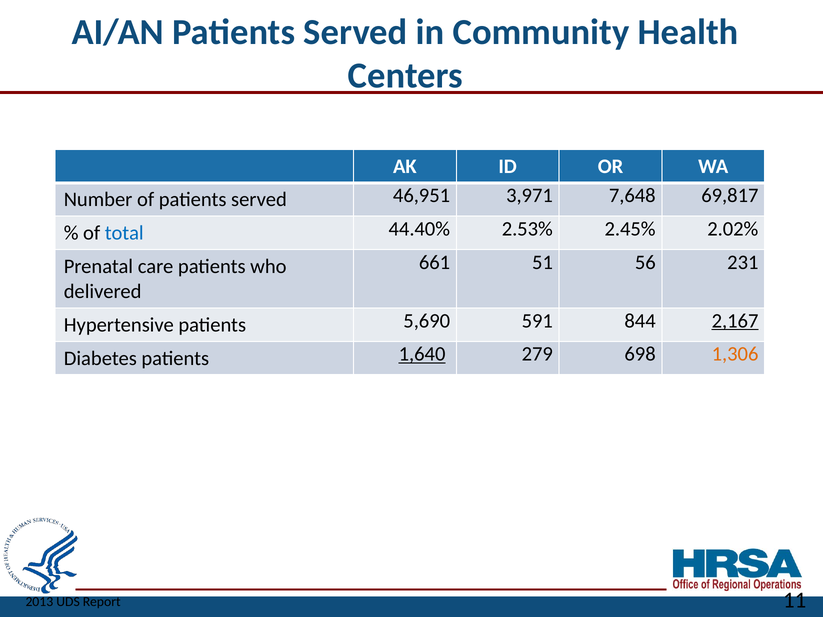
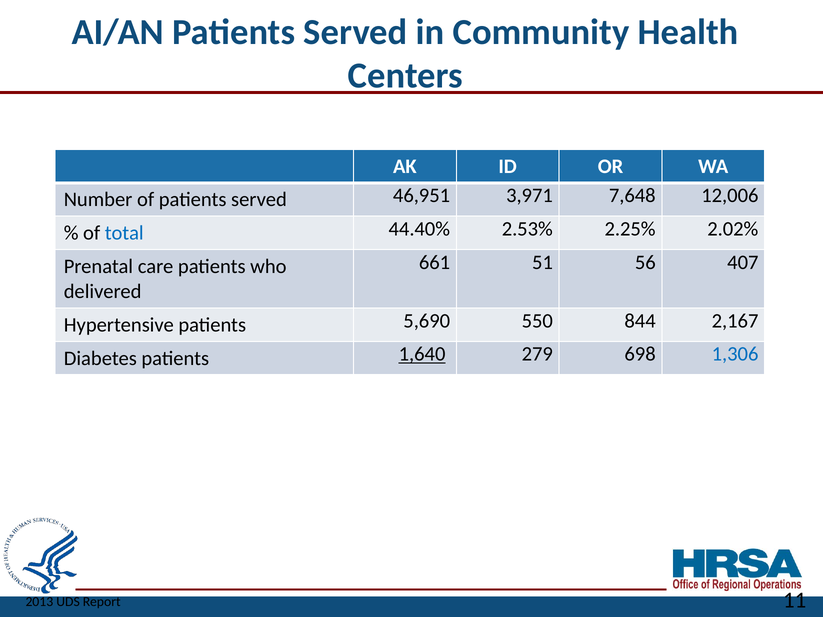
69,817: 69,817 -> 12,006 (730, 196)
2.45%: 2.45% -> 2.25% (630, 229)
231: 231 -> 407 (743, 262)
591: 591 -> 550 (537, 321)
2,167 underline: present -> none (735, 321)
1,306 colour: orange -> blue (735, 354)
